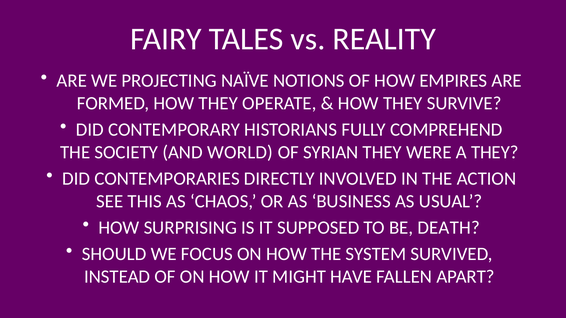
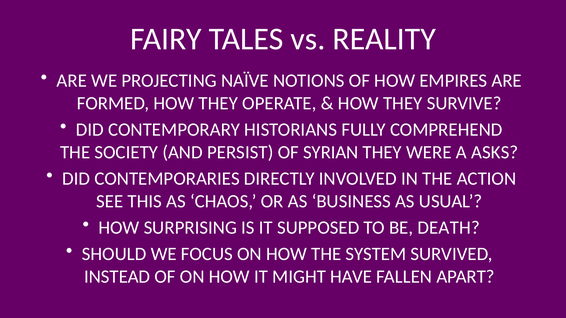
WORLD: WORLD -> PERSIST (240, 152)
A THEY: THEY -> ASKS (495, 152)
